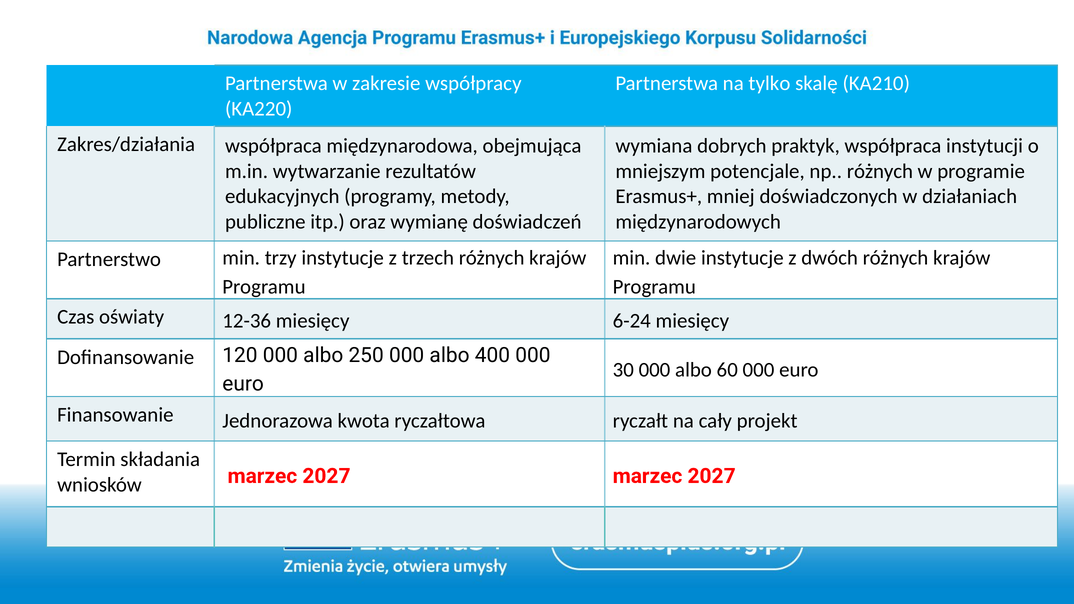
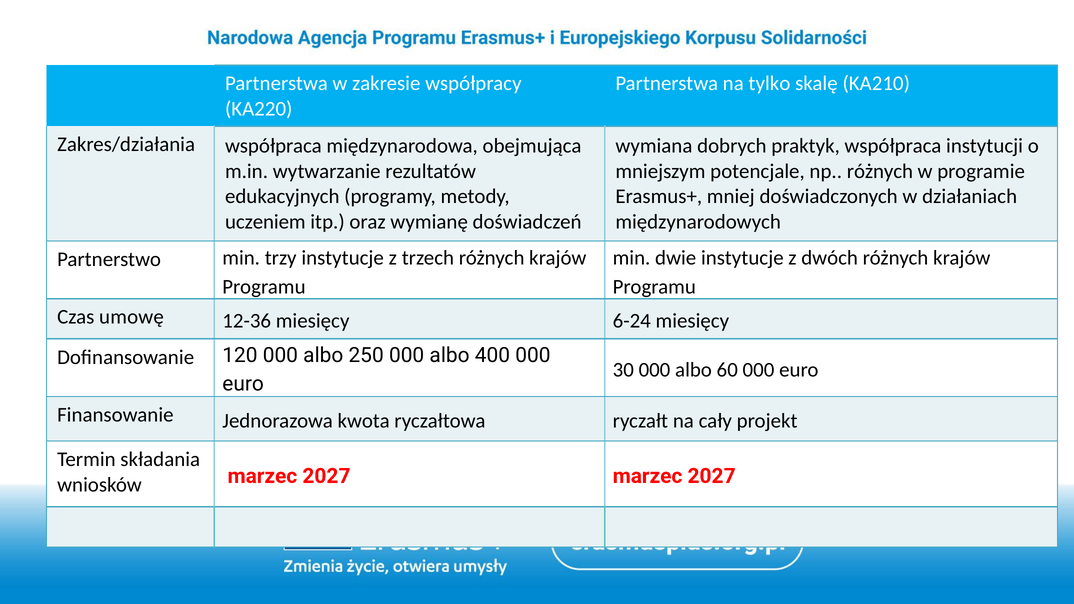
publiczne: publiczne -> uczeniem (265, 222)
oświaty: oświaty -> umowę (131, 317)
